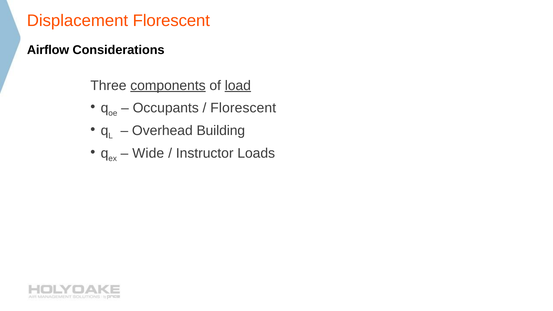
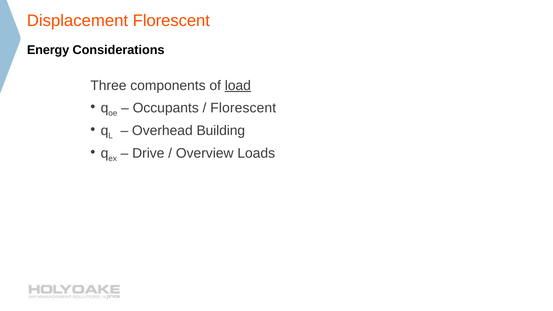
Airflow: Airflow -> Energy (48, 50)
components underline: present -> none (168, 86)
Wide: Wide -> Drive (148, 153)
Instructor: Instructor -> Overview (205, 153)
